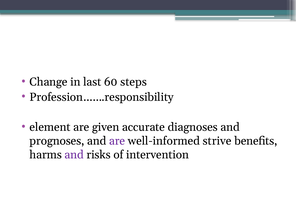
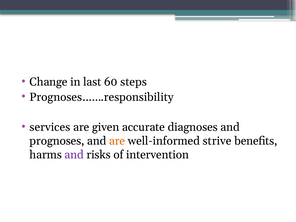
Profession…….responsibility: Profession…….responsibility -> Prognoses…….responsibility (102, 97)
element: element -> services (50, 127)
are colour: purple -> orange (117, 141)
